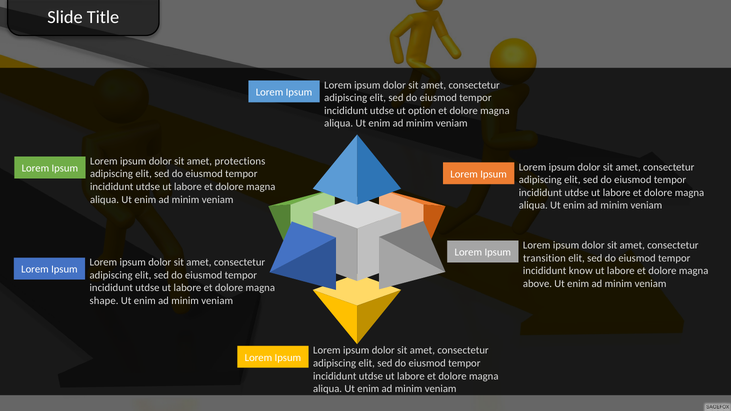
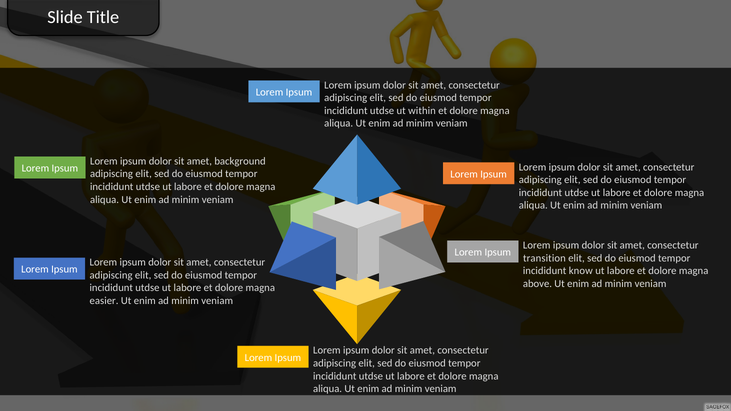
option: option -> within (422, 111)
protections: protections -> background (240, 161)
shape: shape -> easier (104, 301)
